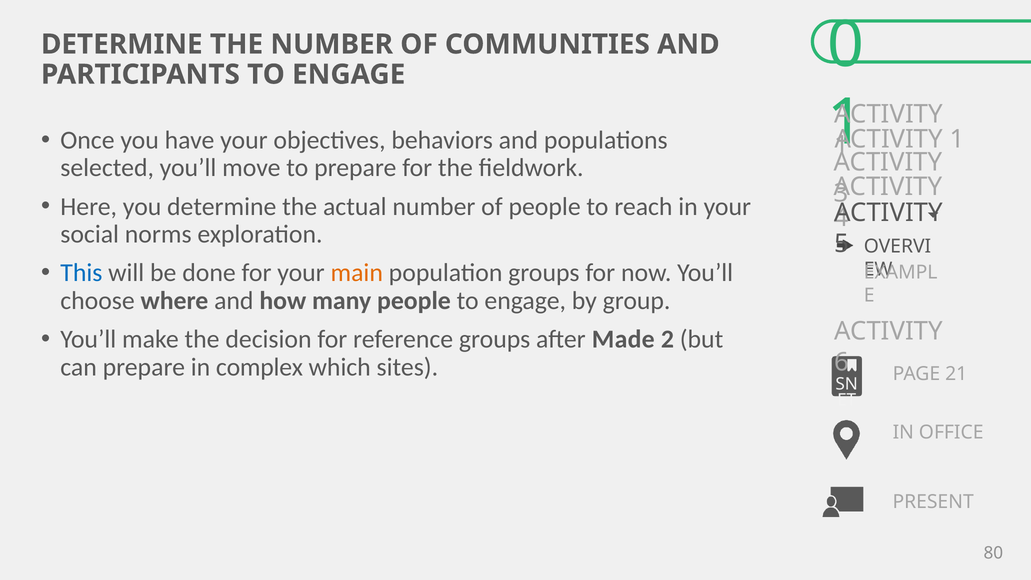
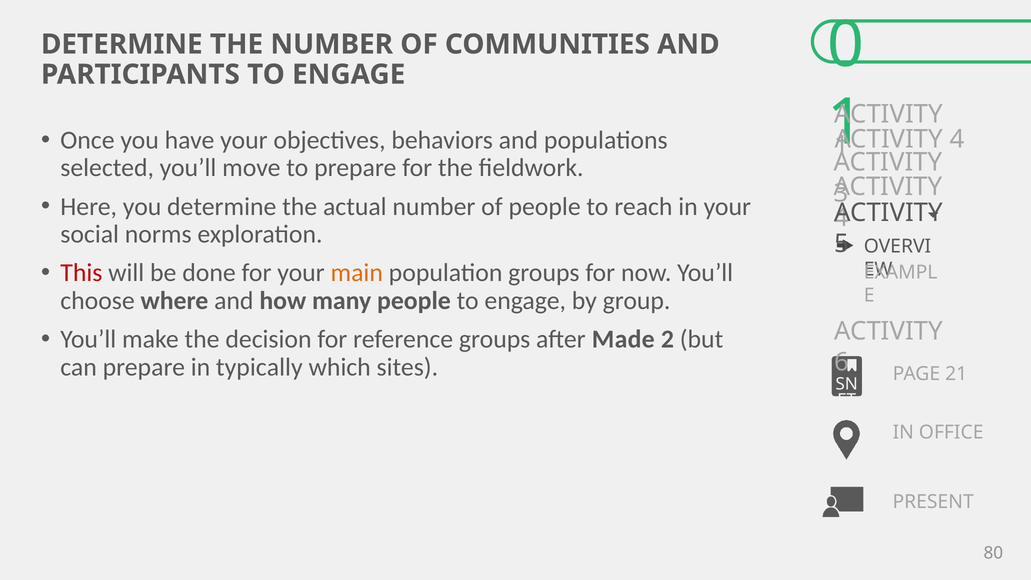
1: 1 -> 4 (957, 139)
This colour: blue -> red (81, 273)
complex: complex -> typically (259, 367)
